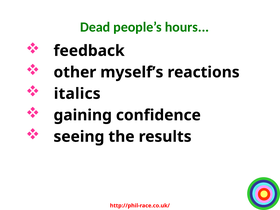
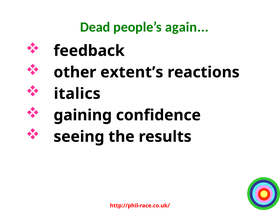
hours: hours -> again (187, 27)
myself’s: myself’s -> extent’s (132, 72)
